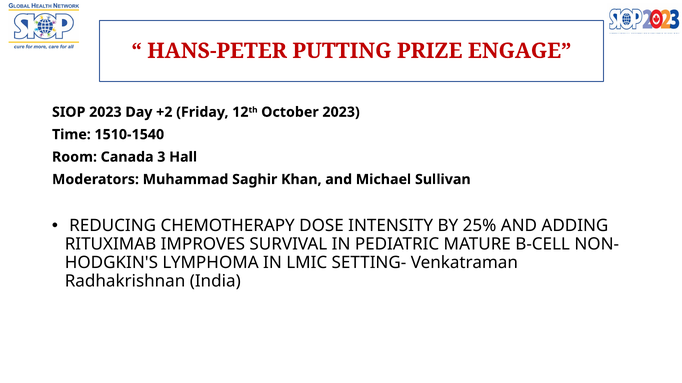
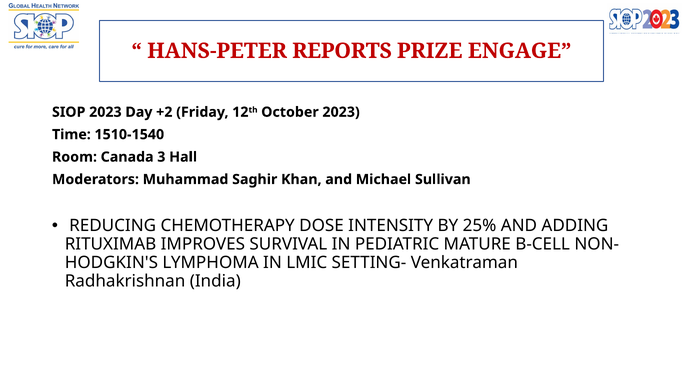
PUTTING: PUTTING -> REPORTS (342, 51)
